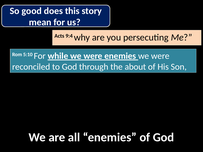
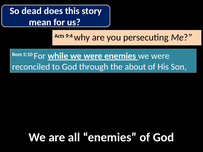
good: good -> dead (32, 11)
